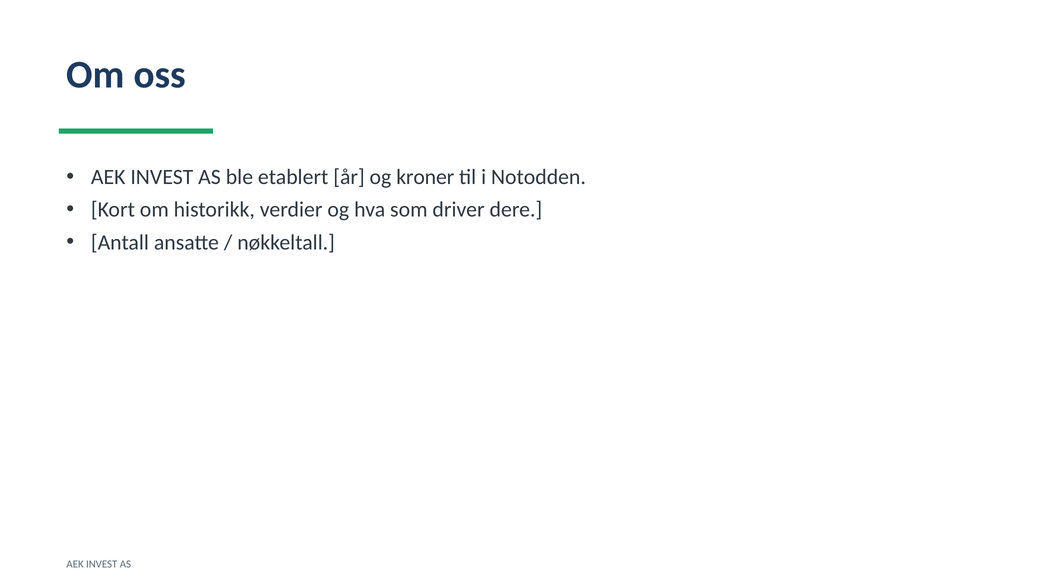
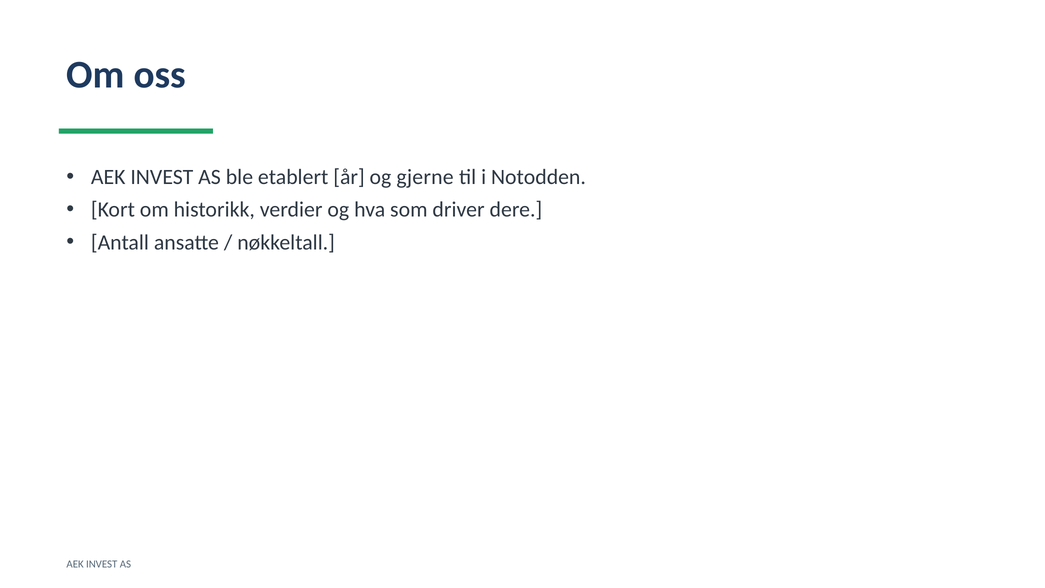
kroner: kroner -> gjerne (425, 177)
